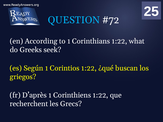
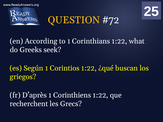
QUESTION colour: light blue -> yellow (74, 20)
